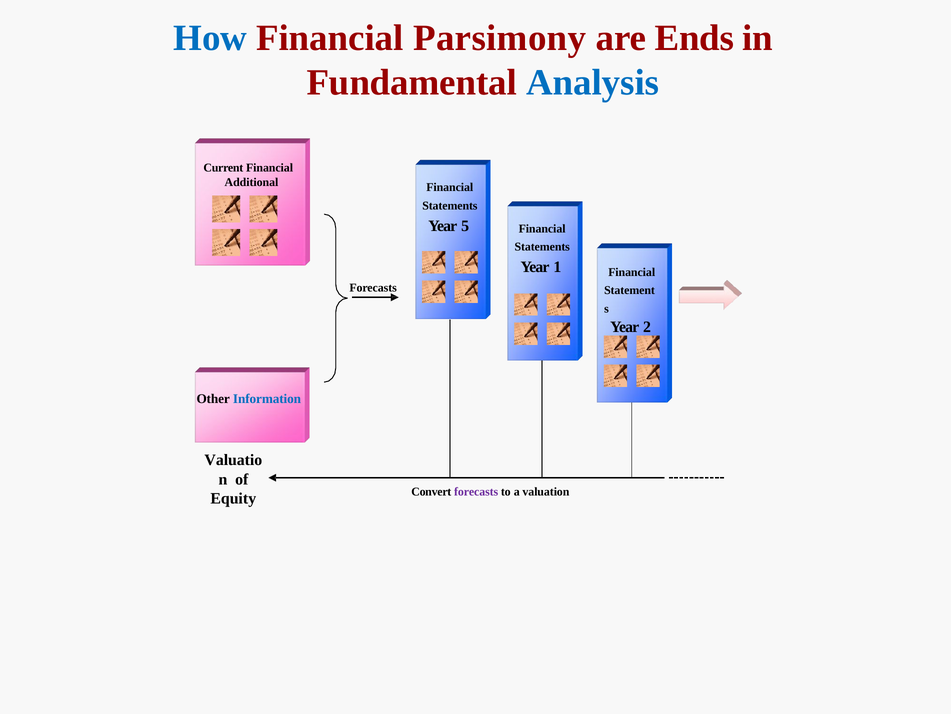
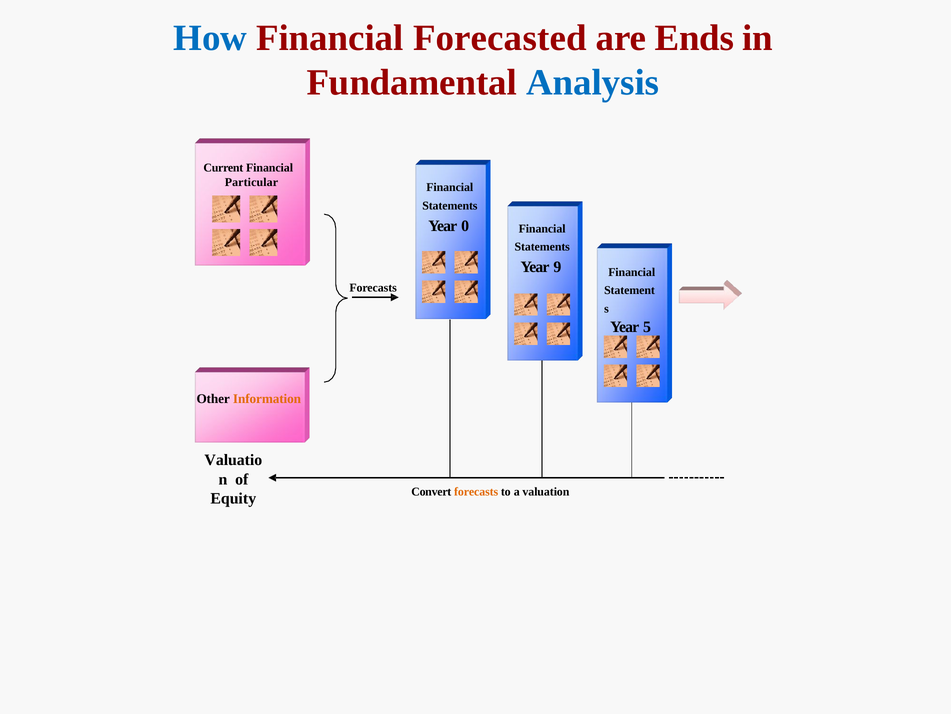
Parsimony: Parsimony -> Forecasted (500, 38)
Additional: Additional -> Particular (251, 182)
5: 5 -> 0 (465, 226)
1: 1 -> 9 (557, 267)
2: 2 -> 5 (647, 327)
Information colour: blue -> orange (267, 399)
forecasts colour: purple -> orange (476, 492)
